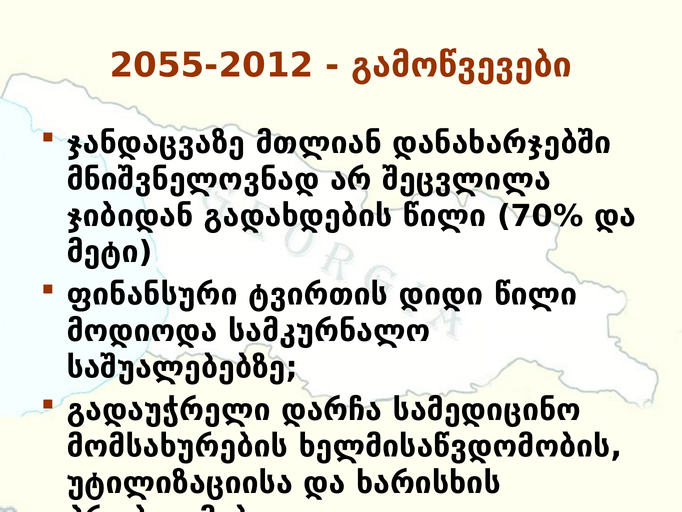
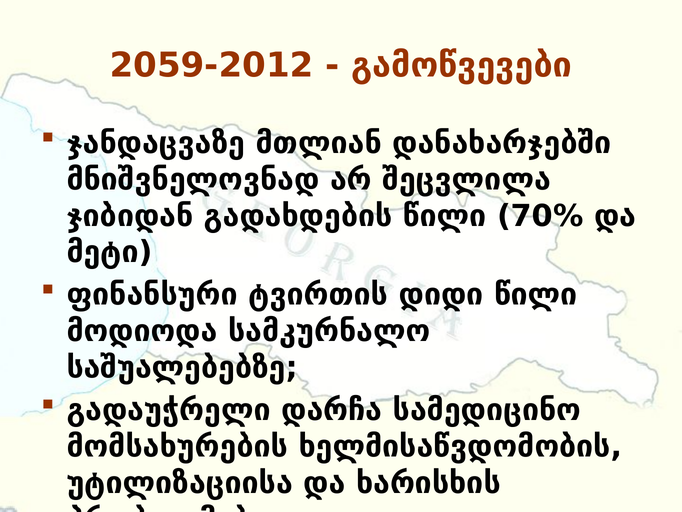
2055-2012: 2055-2012 -> 2059-2012 (212, 65)
